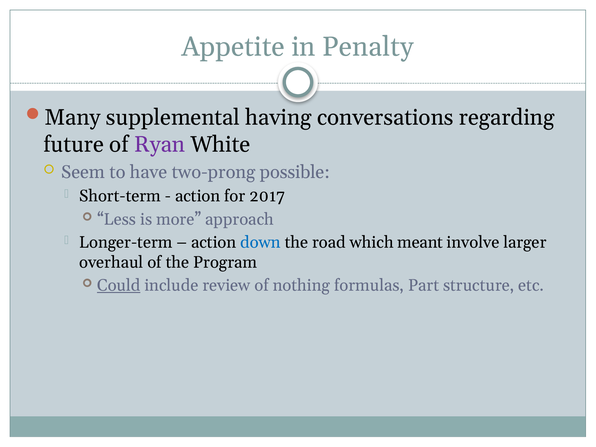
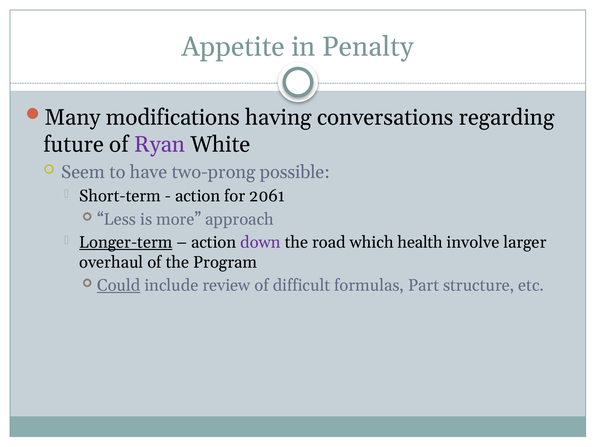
supplemental: supplemental -> modifications (173, 117)
2017: 2017 -> 2061 (267, 196)
Longer-term underline: none -> present (126, 242)
down colour: blue -> purple (261, 242)
meant: meant -> health (420, 242)
nothing: nothing -> difficult (301, 285)
